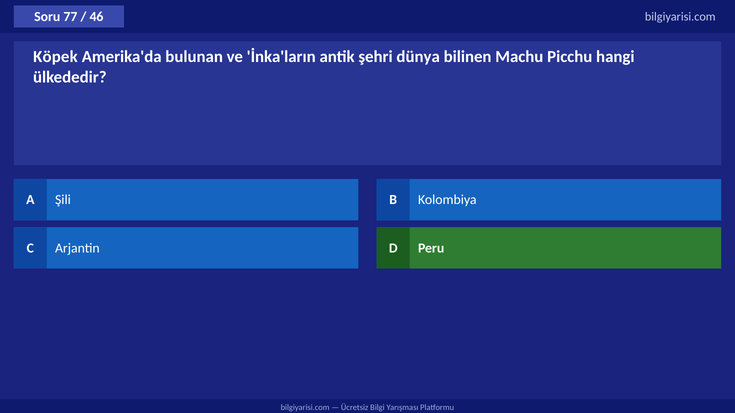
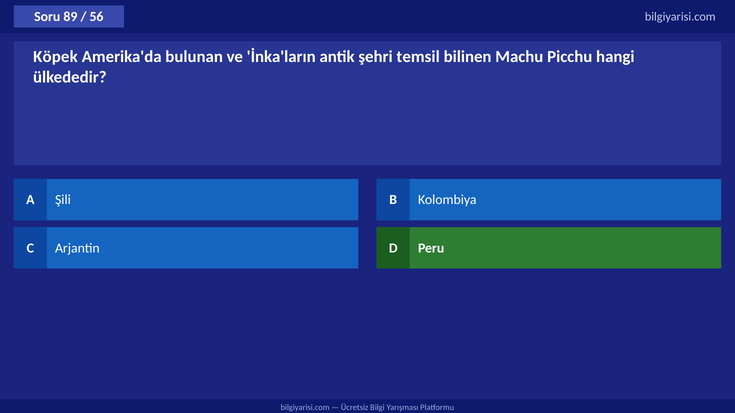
77: 77 -> 89 (70, 17)
46: 46 -> 56 (96, 17)
dünya: dünya -> temsil (418, 57)
